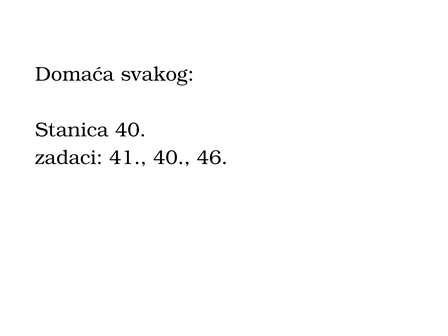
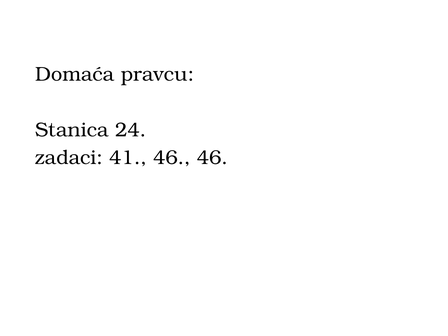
svakog: svakog -> pravcu (158, 74)
Stanica 40: 40 -> 24 (131, 130)
41 40: 40 -> 46 (172, 158)
